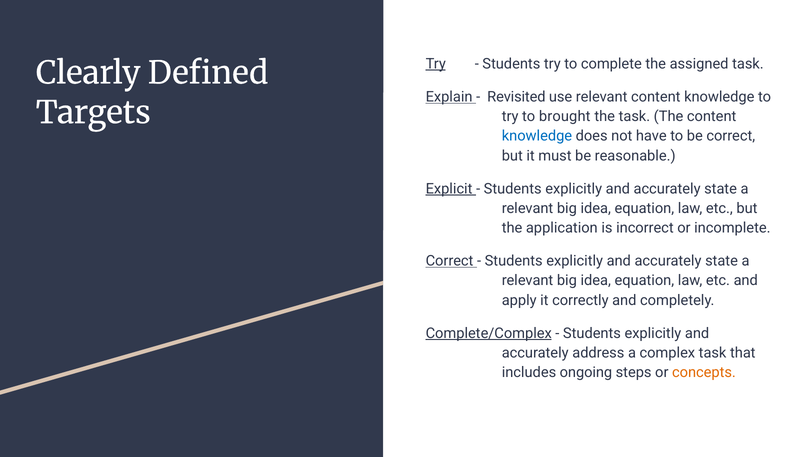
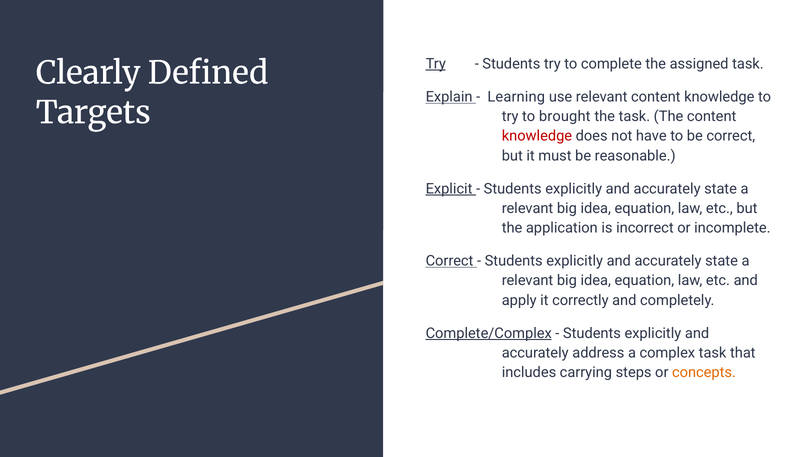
Revisited: Revisited -> Learning (516, 97)
knowledge colour: blue -> red (537, 136)
ongoing: ongoing -> carrying (586, 372)
